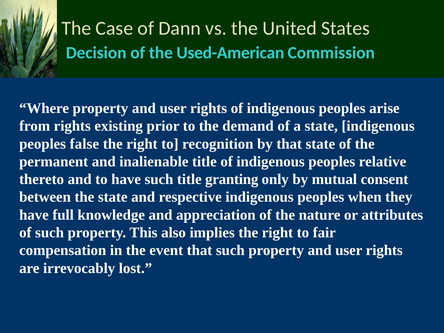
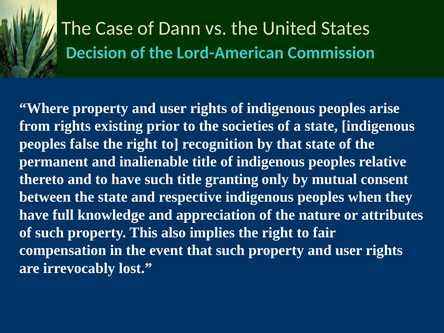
Used-American: Used-American -> Lord-American (230, 53)
demand: demand -> societies (248, 126)
